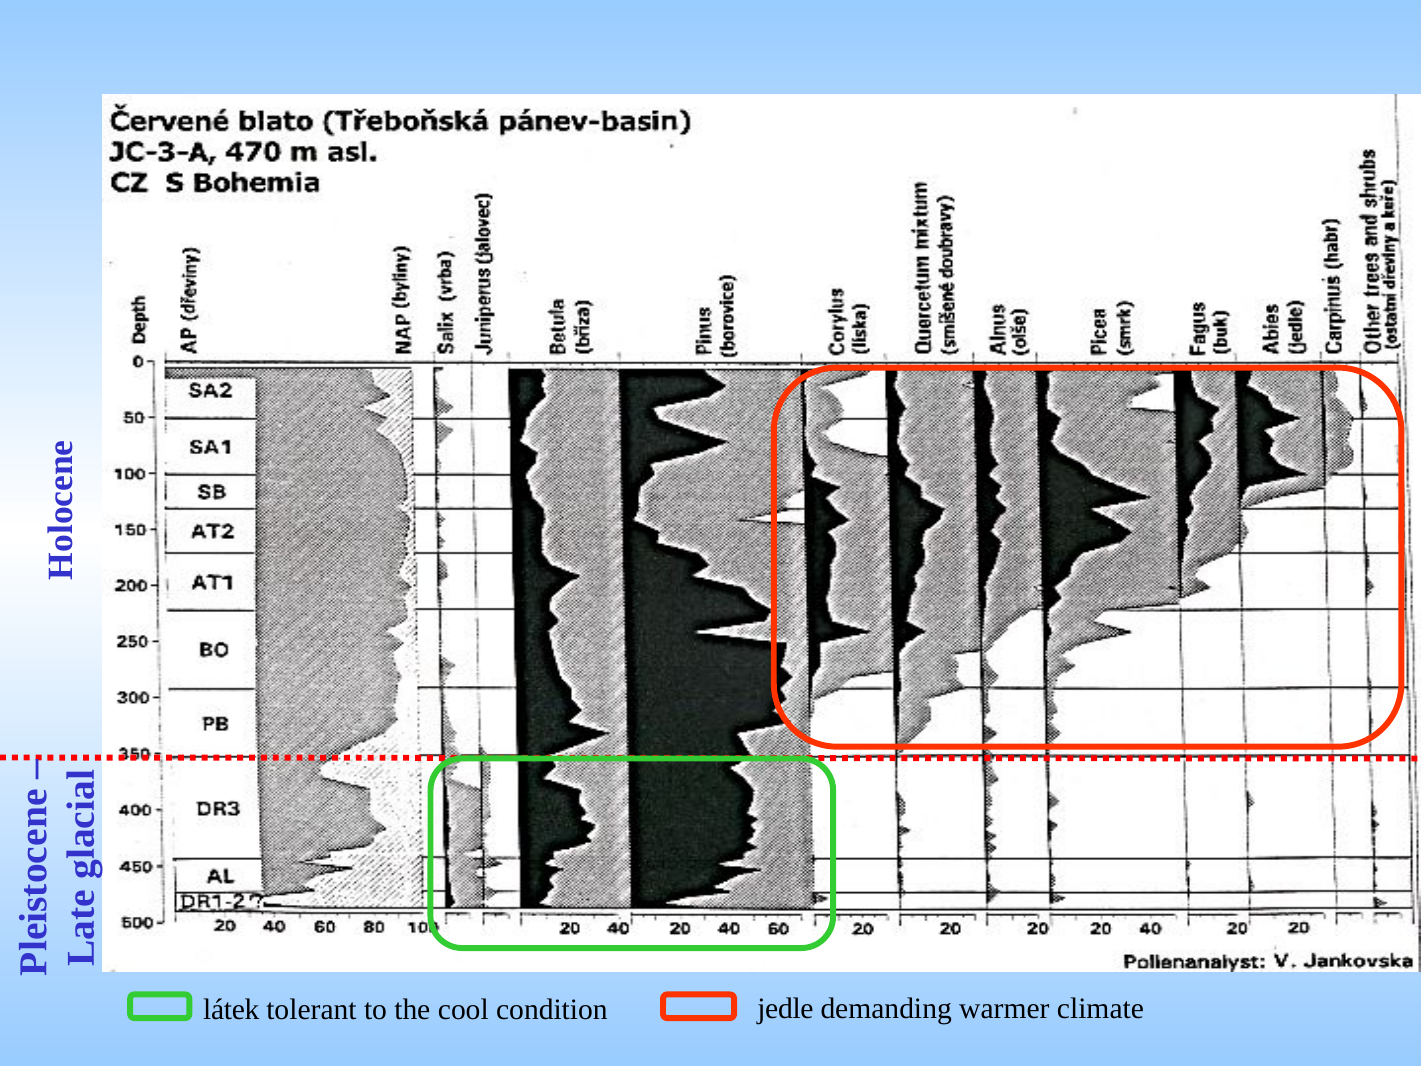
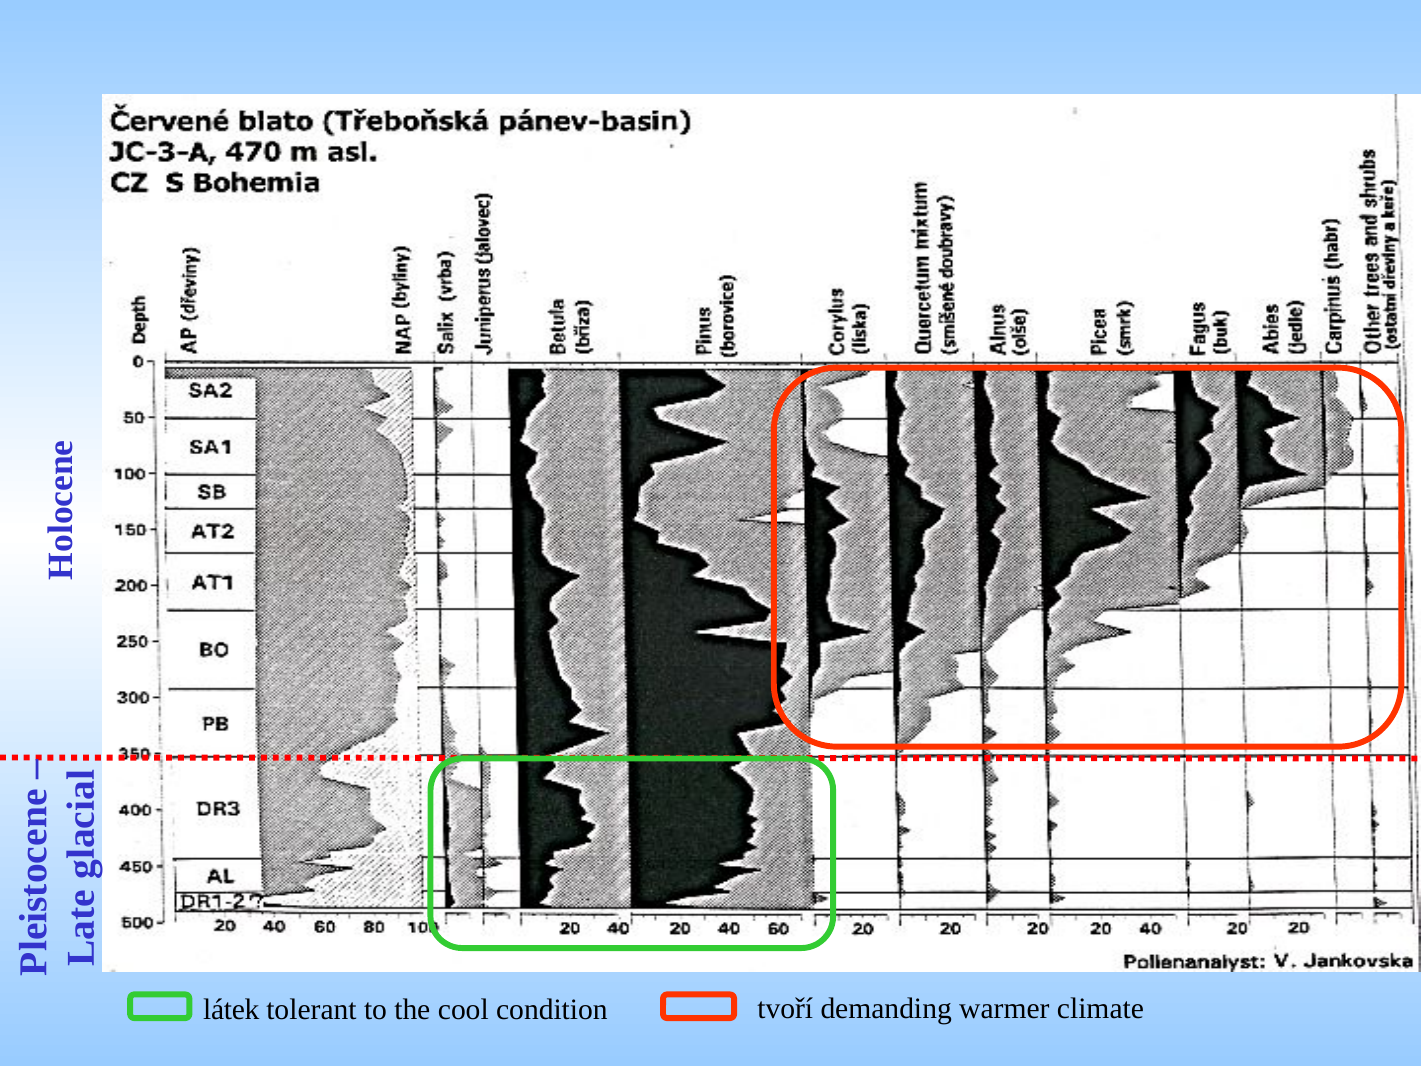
jedle: jedle -> tvoří (785, 1009)
